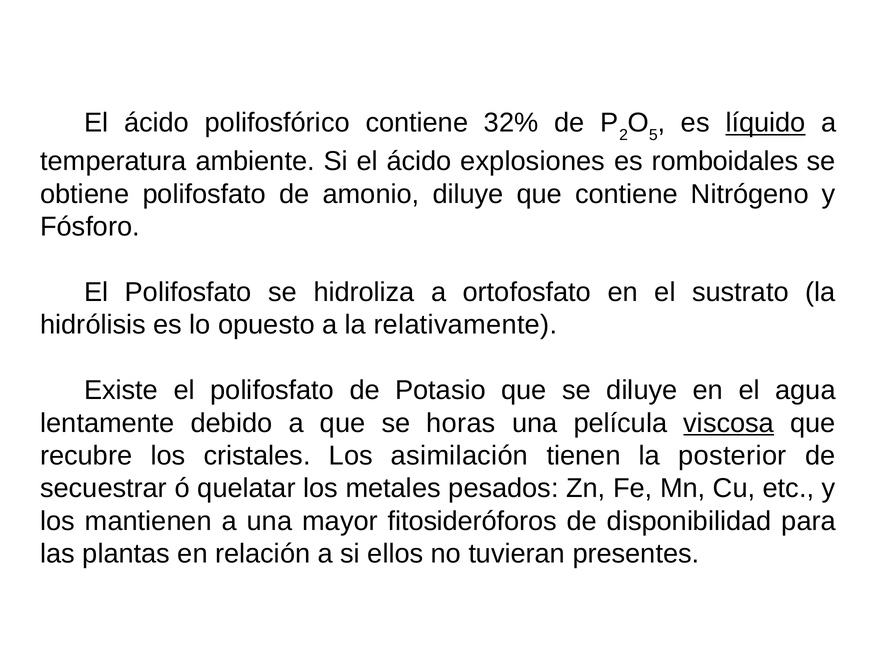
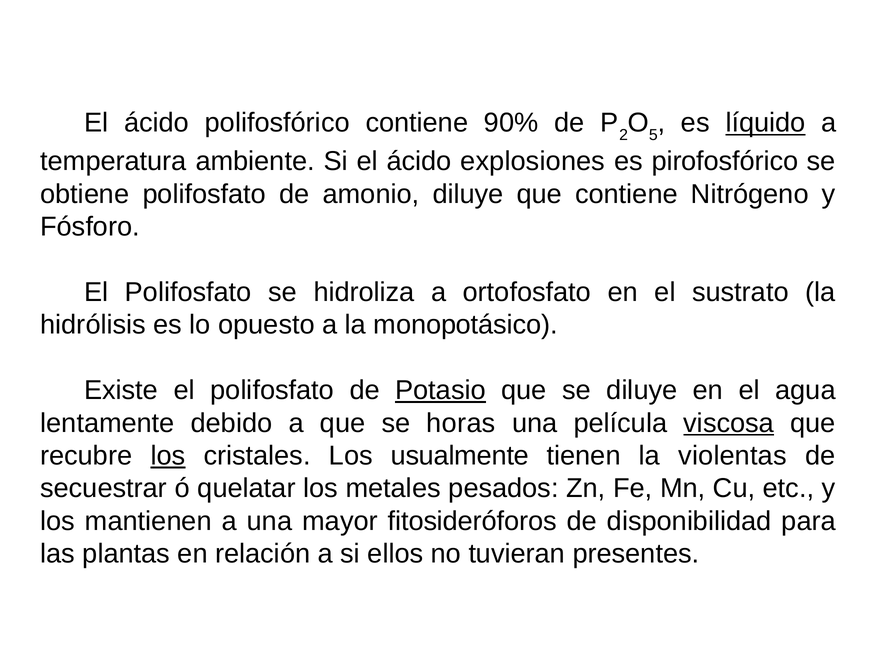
32%: 32% -> 90% (511, 123)
romboidales: romboidales -> pirofosfórico (725, 161)
relativamente: relativamente -> monopotásico (466, 325)
Potasio underline: none -> present (441, 390)
los underline: none -> present (168, 455)
asimilación: asimilación -> usualmente (460, 455)
posterior: posterior -> violentas (733, 455)
